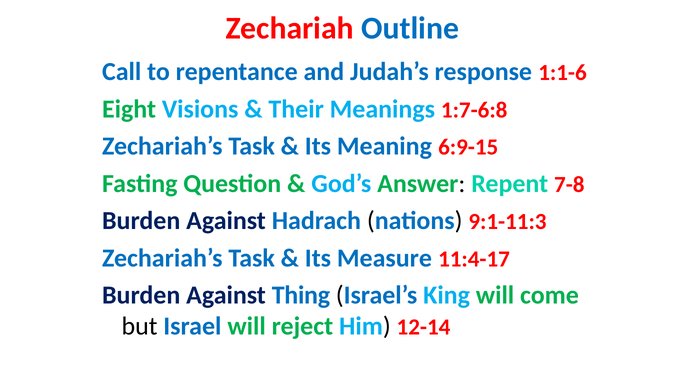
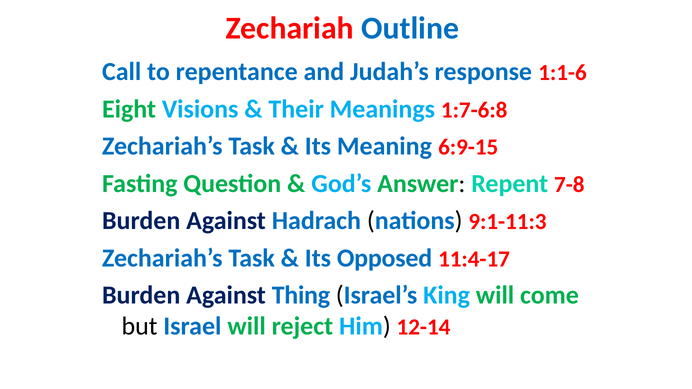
Measure: Measure -> Opposed (385, 258)
